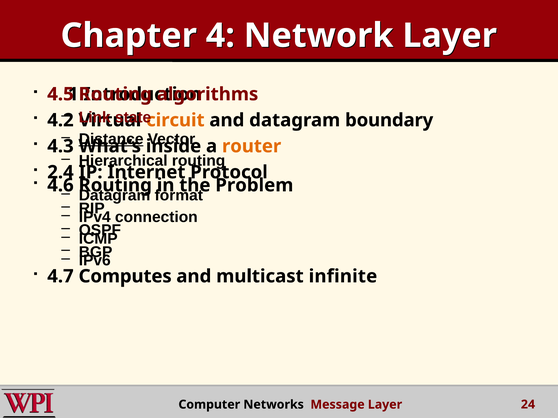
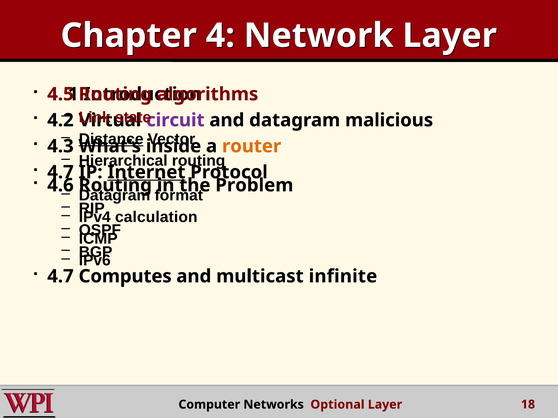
circuit colour: orange -> purple (175, 120)
boundary: boundary -> malicious (389, 120)
2.4: 2.4 -> 4.7 (60, 172)
Internet underline: none -> present (146, 172)
connection: connection -> calculation (156, 217)
Message: Message -> Optional (337, 405)
24: 24 -> 18 (528, 405)
